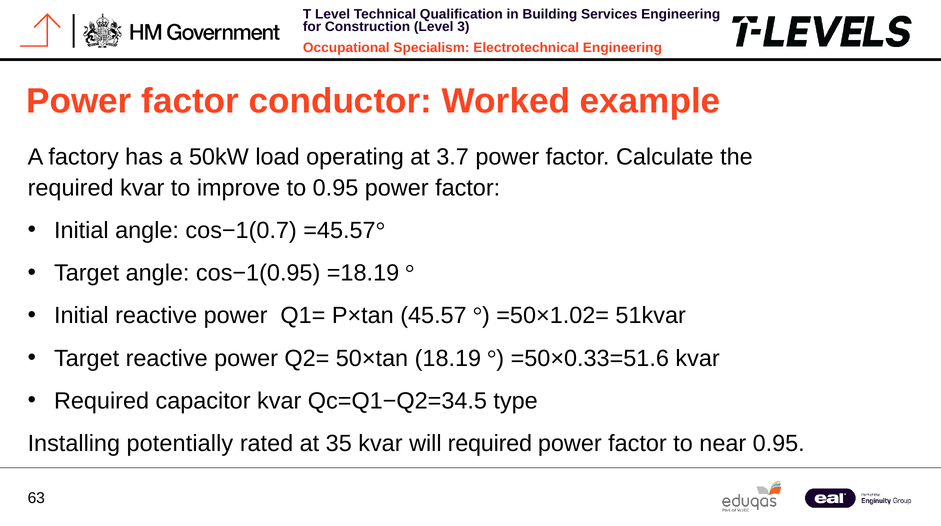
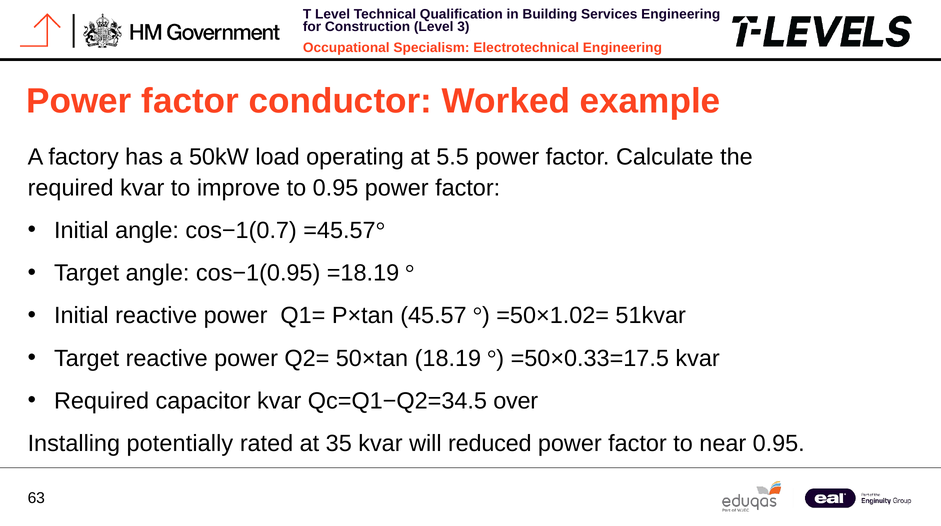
3.7: 3.7 -> 5.5 (453, 157)
=50×0.33=51.6: =50×0.33=51.6 -> =50×0.33=17.5 (590, 358)
type: type -> over (516, 401)
will required: required -> reduced (490, 444)
